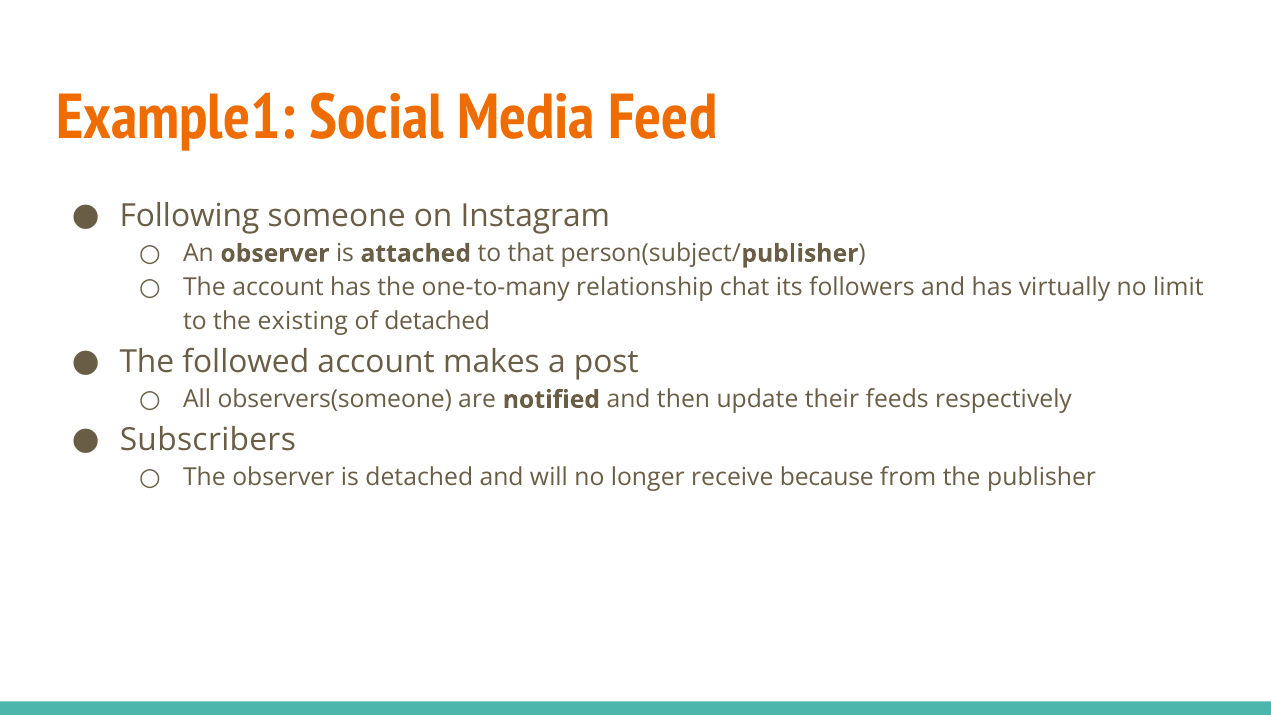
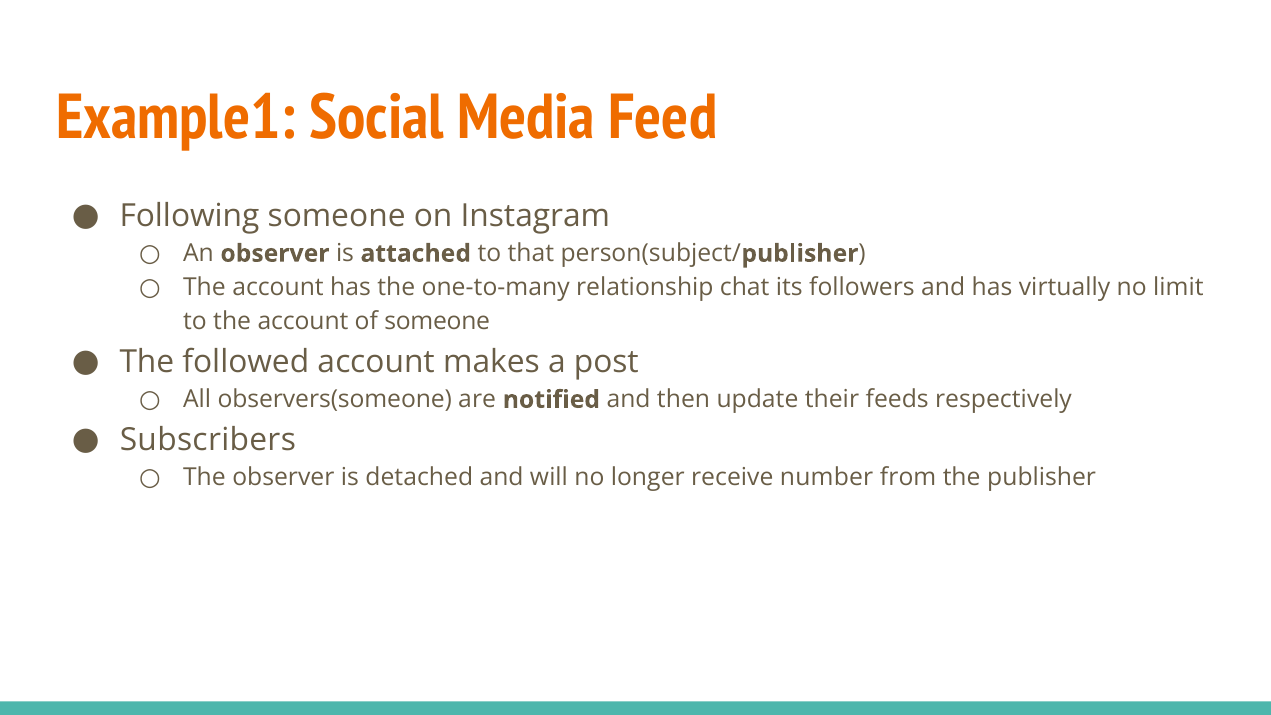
to the existing: existing -> account (303, 322)
of detached: detached -> someone (437, 322)
because: because -> number (827, 478)
